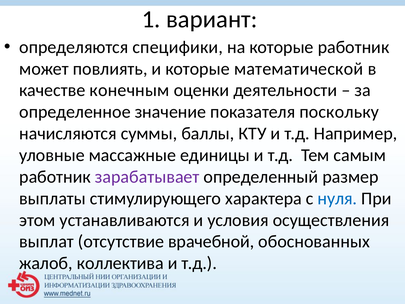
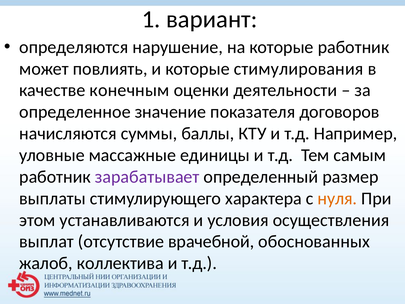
специфики: специфики -> нарушение (178, 47)
математической: математической -> стимулирования (299, 69)
поскольку: поскольку -> договоров (339, 112)
нуля colour: blue -> orange (337, 198)
